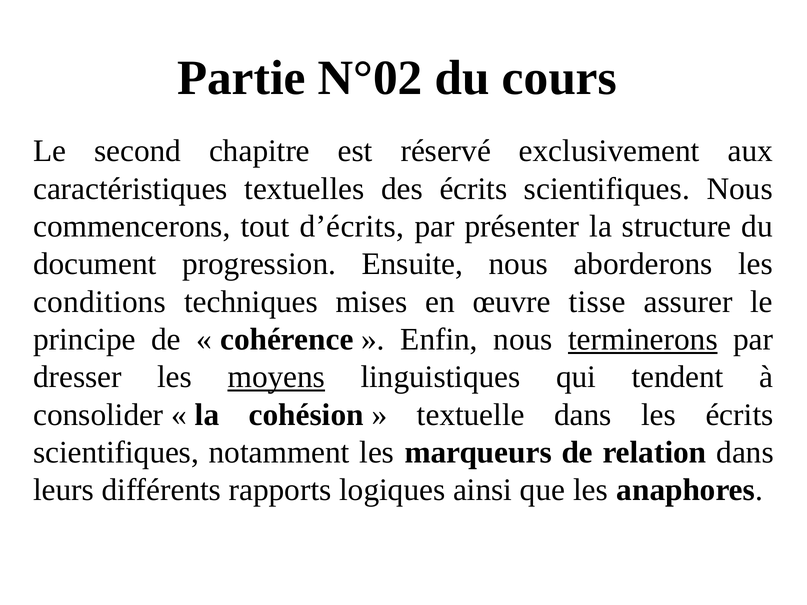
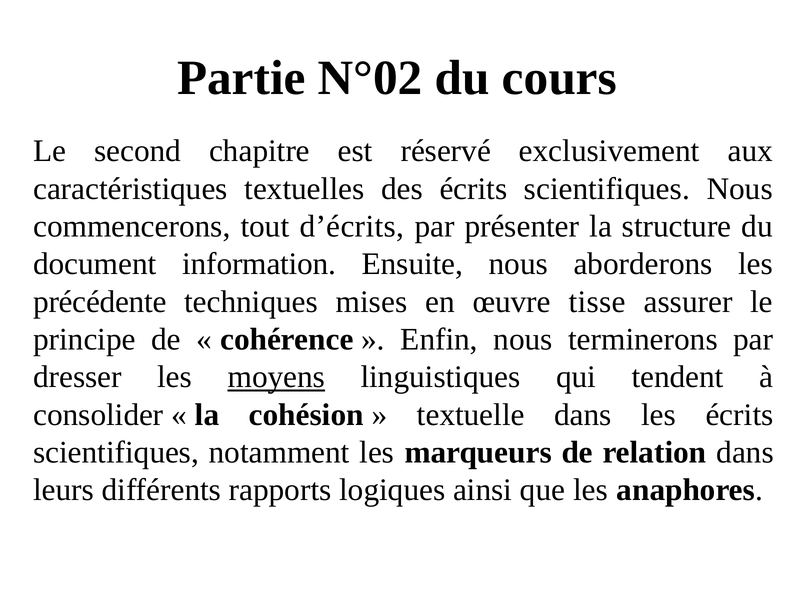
progression: progression -> information (259, 264)
conditions: conditions -> précédente (100, 302)
terminerons underline: present -> none (643, 339)
